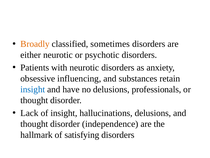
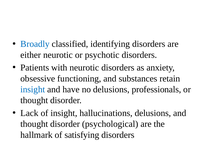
Broadly colour: orange -> blue (35, 44)
sometimes: sometimes -> identifying (110, 44)
influencing: influencing -> functioning (79, 78)
independence: independence -> psychological (110, 124)
